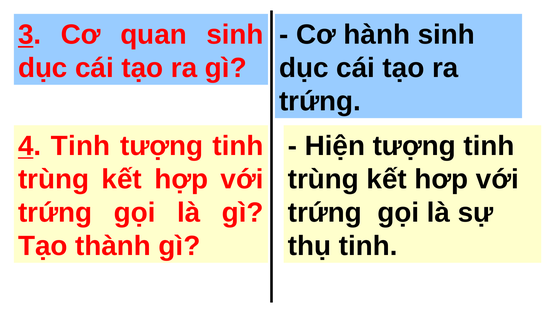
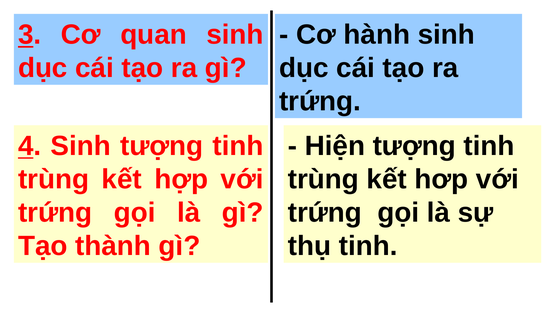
4 Tinh: Tinh -> Sinh (81, 146)
